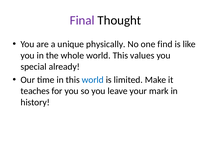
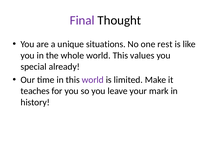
physically: physically -> situations (106, 44)
find: find -> rest (165, 44)
world colour: blue -> purple (93, 80)
